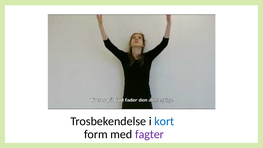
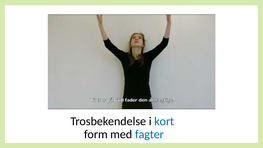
fagter colour: purple -> blue (149, 134)
